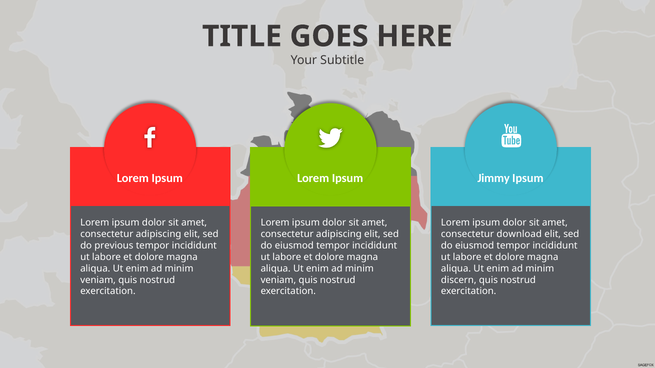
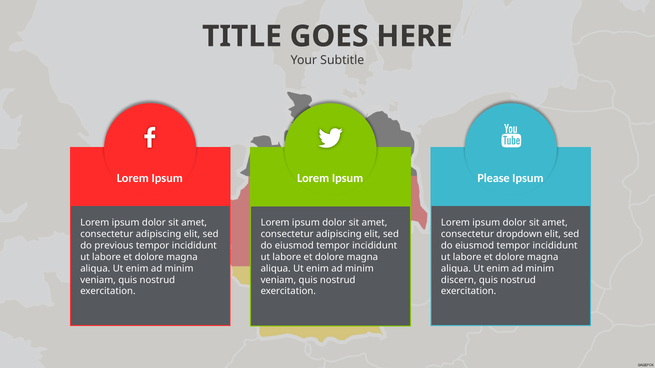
Jimmy: Jimmy -> Please (494, 178)
download: download -> dropdown (519, 234)
